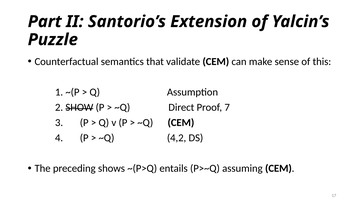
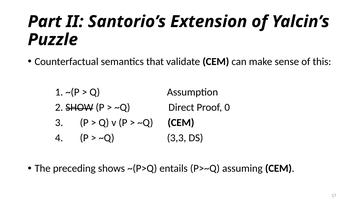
7: 7 -> 0 (227, 107)
4,2: 4,2 -> 3,3 (177, 138)
